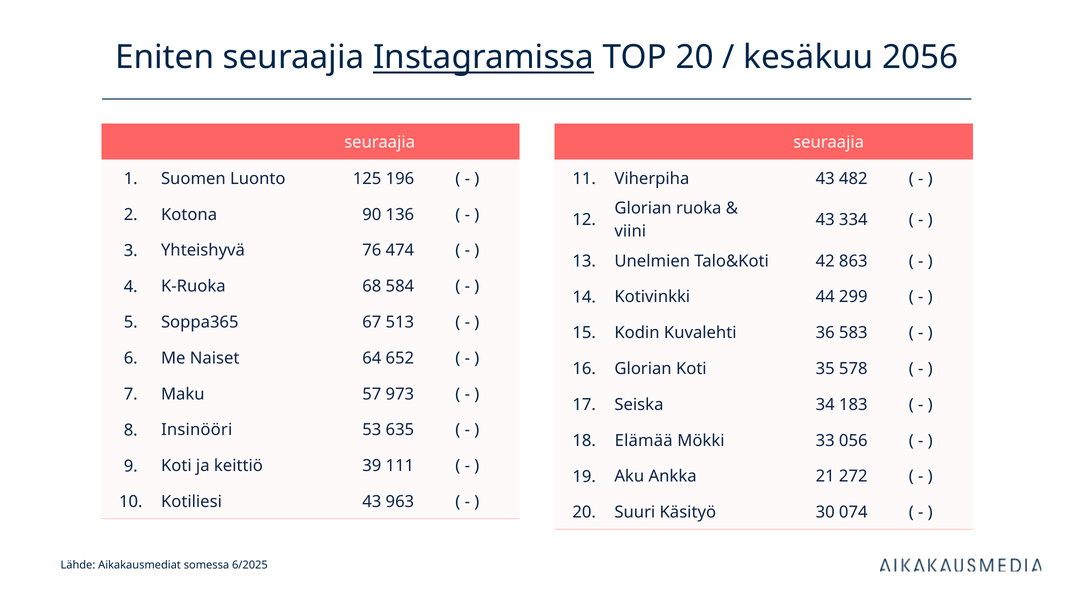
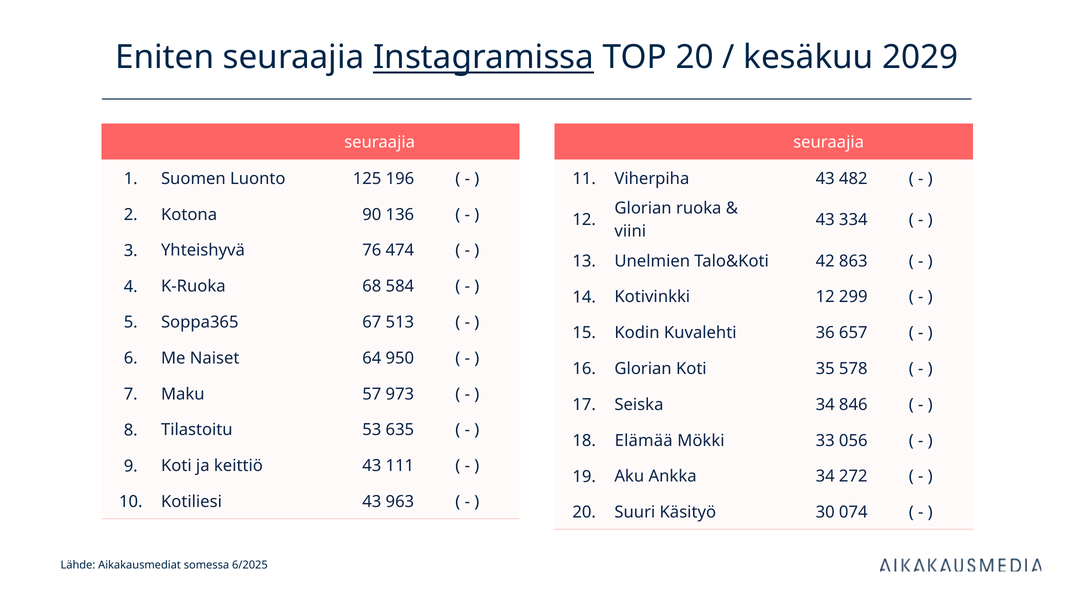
2056: 2056 -> 2029 (920, 57)
Kotivinkki 44: 44 -> 12 (825, 297)
583: 583 -> 657 (853, 333)
652: 652 -> 950 (400, 358)
183: 183 -> 846 (853, 404)
Insinööri: Insinööri -> Tilastoitu (197, 430)
keittiö 39: 39 -> 43 (372, 466)
Ankka 21: 21 -> 34 (825, 476)
